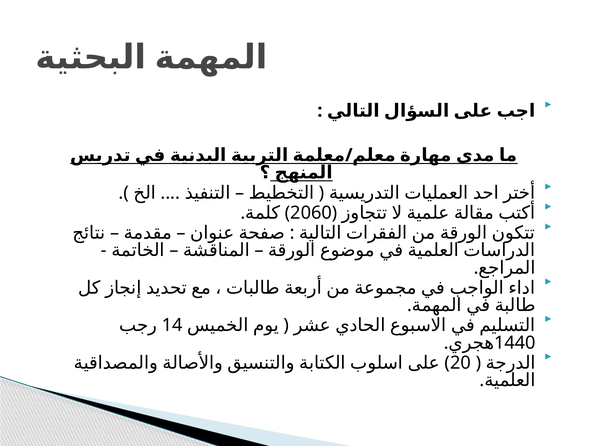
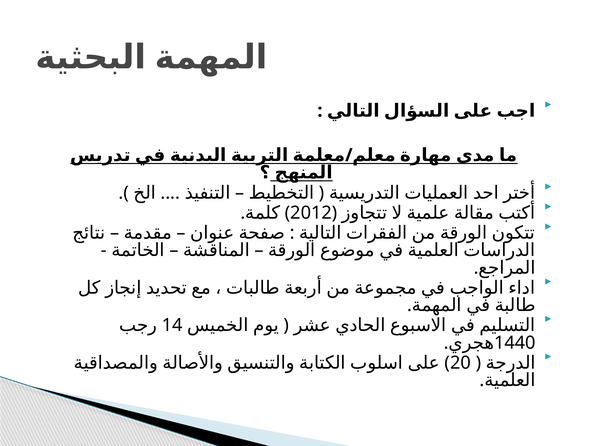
2060: 2060 -> 2012 (311, 213)
